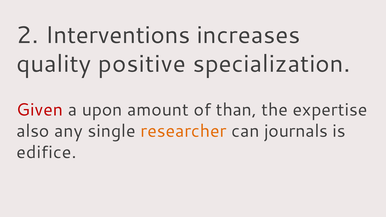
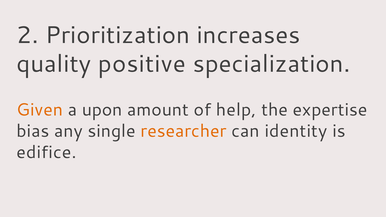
Interventions: Interventions -> Prioritization (118, 35)
Given colour: red -> orange (40, 110)
than: than -> help (236, 110)
also: also -> bias (33, 131)
journals: journals -> identity (296, 131)
